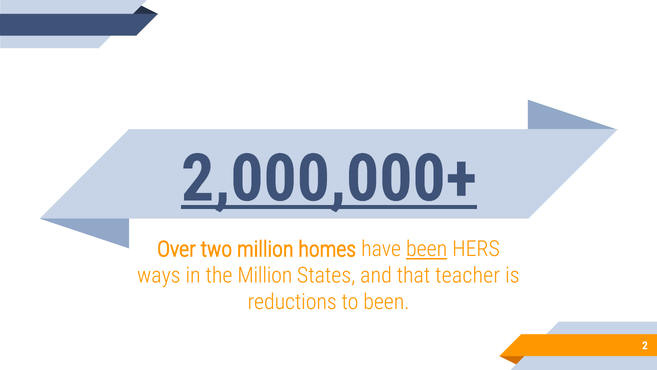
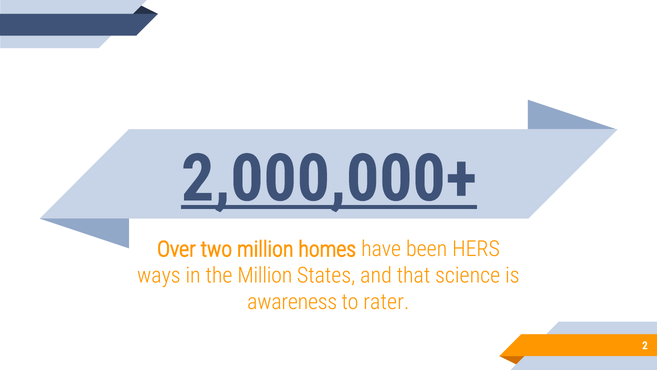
been underline: present -> none (427, 249)
teacher: teacher -> science (468, 275)
reductions: reductions -> awareness (292, 302)
to been: been -> rater (386, 302)
